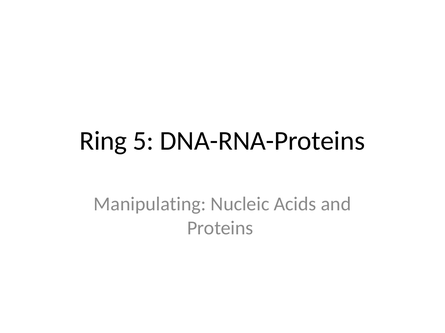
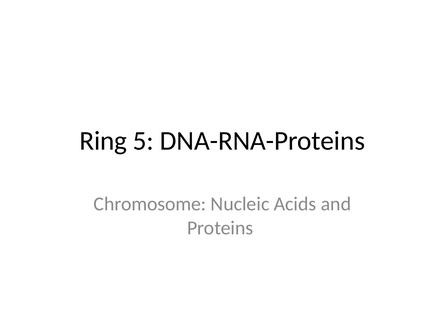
Manipulating: Manipulating -> Chromosome (150, 205)
